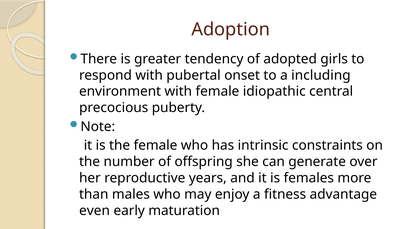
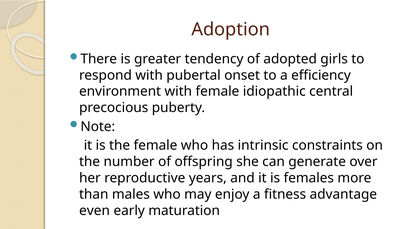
including: including -> efficiency (321, 75)
